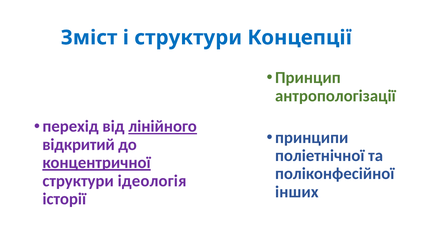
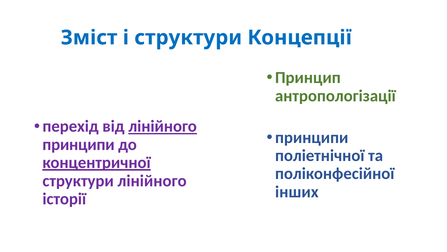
відкритий: відкритий -> принципи (79, 144)
структури ідеологія: ідеологія -> лінійного (152, 180)
